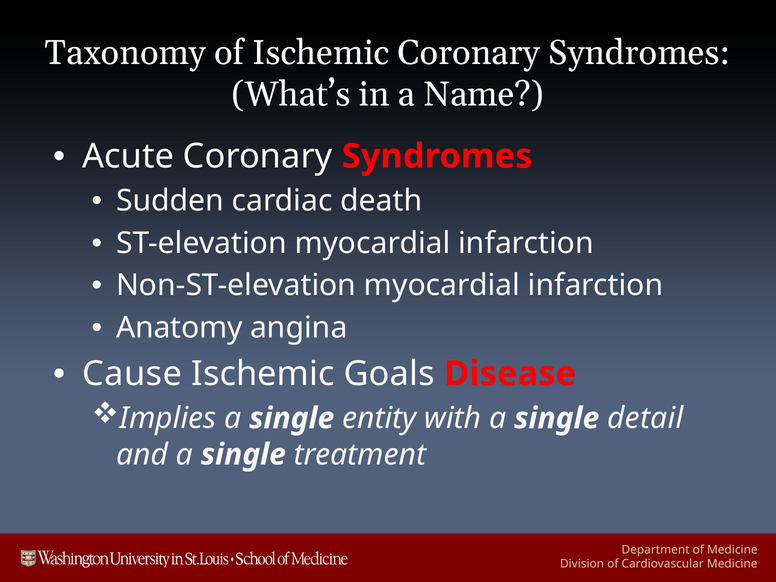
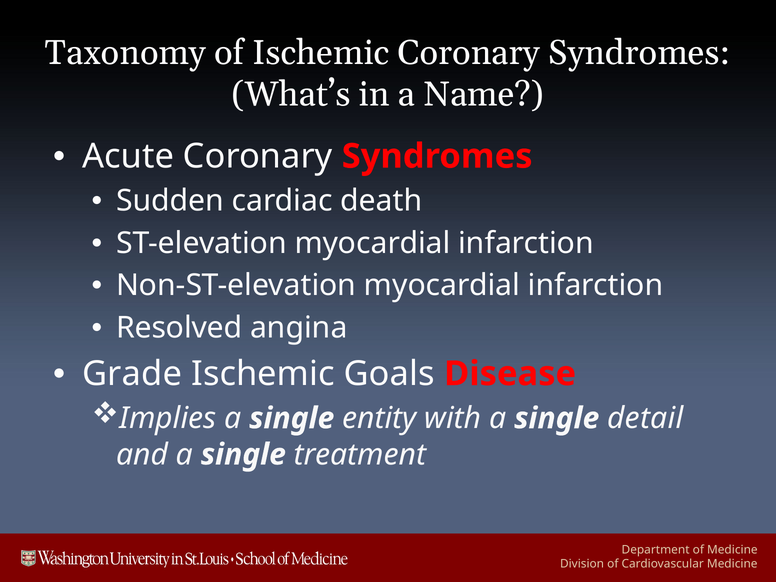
Anatomy: Anatomy -> Resolved (179, 328)
Cause: Cause -> Grade (132, 374)
